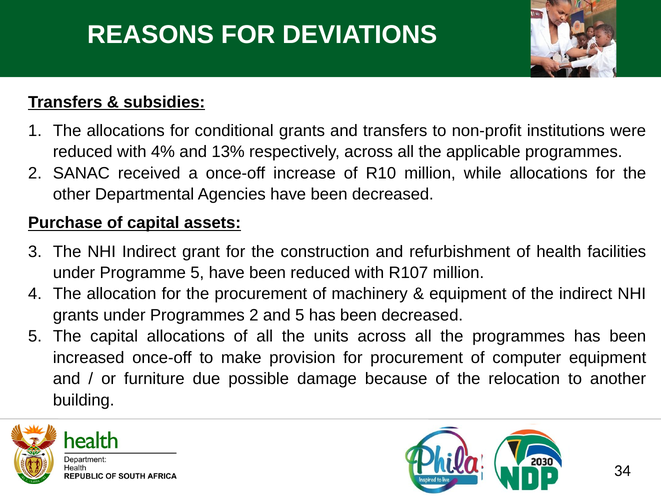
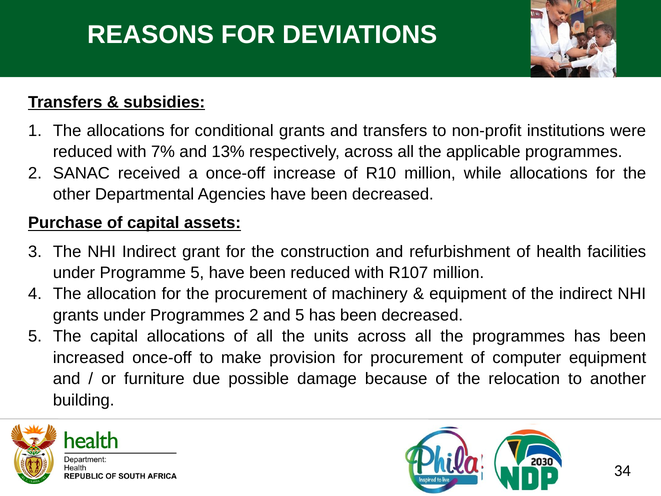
4%: 4% -> 7% (163, 152)
